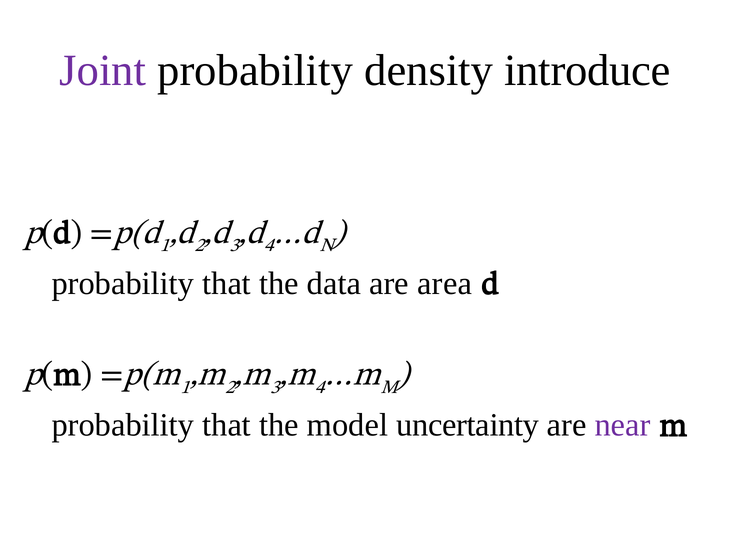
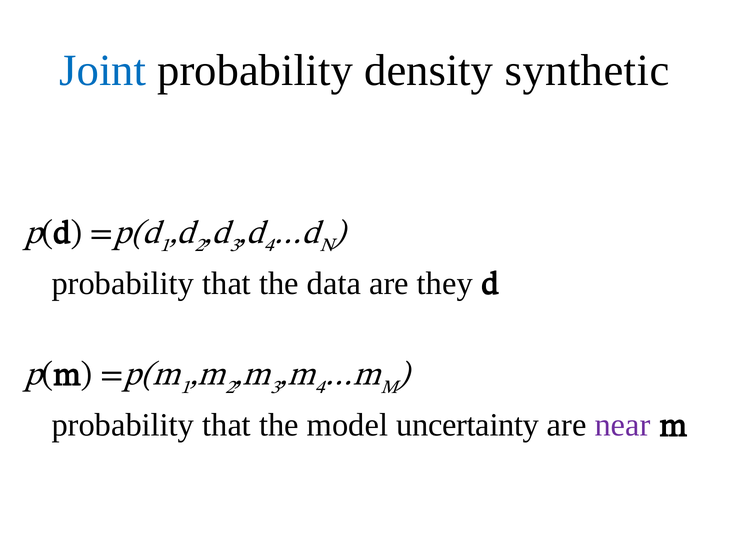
Joint colour: purple -> blue (103, 71)
introduce: introduce -> synthetic (587, 71)
area: area -> they (445, 283)
